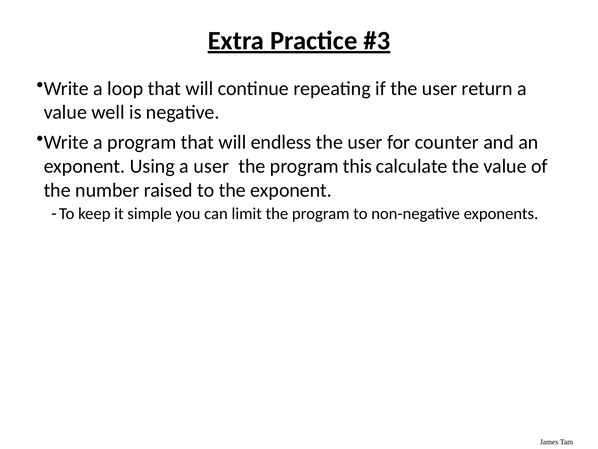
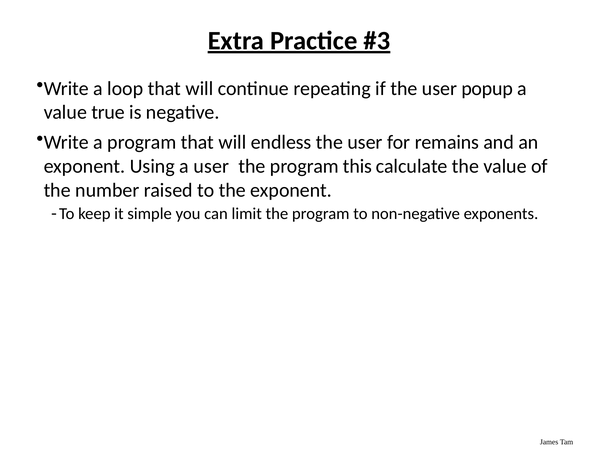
return: return -> popup (487, 88)
well: well -> true (108, 112)
counter: counter -> remains (447, 142)
